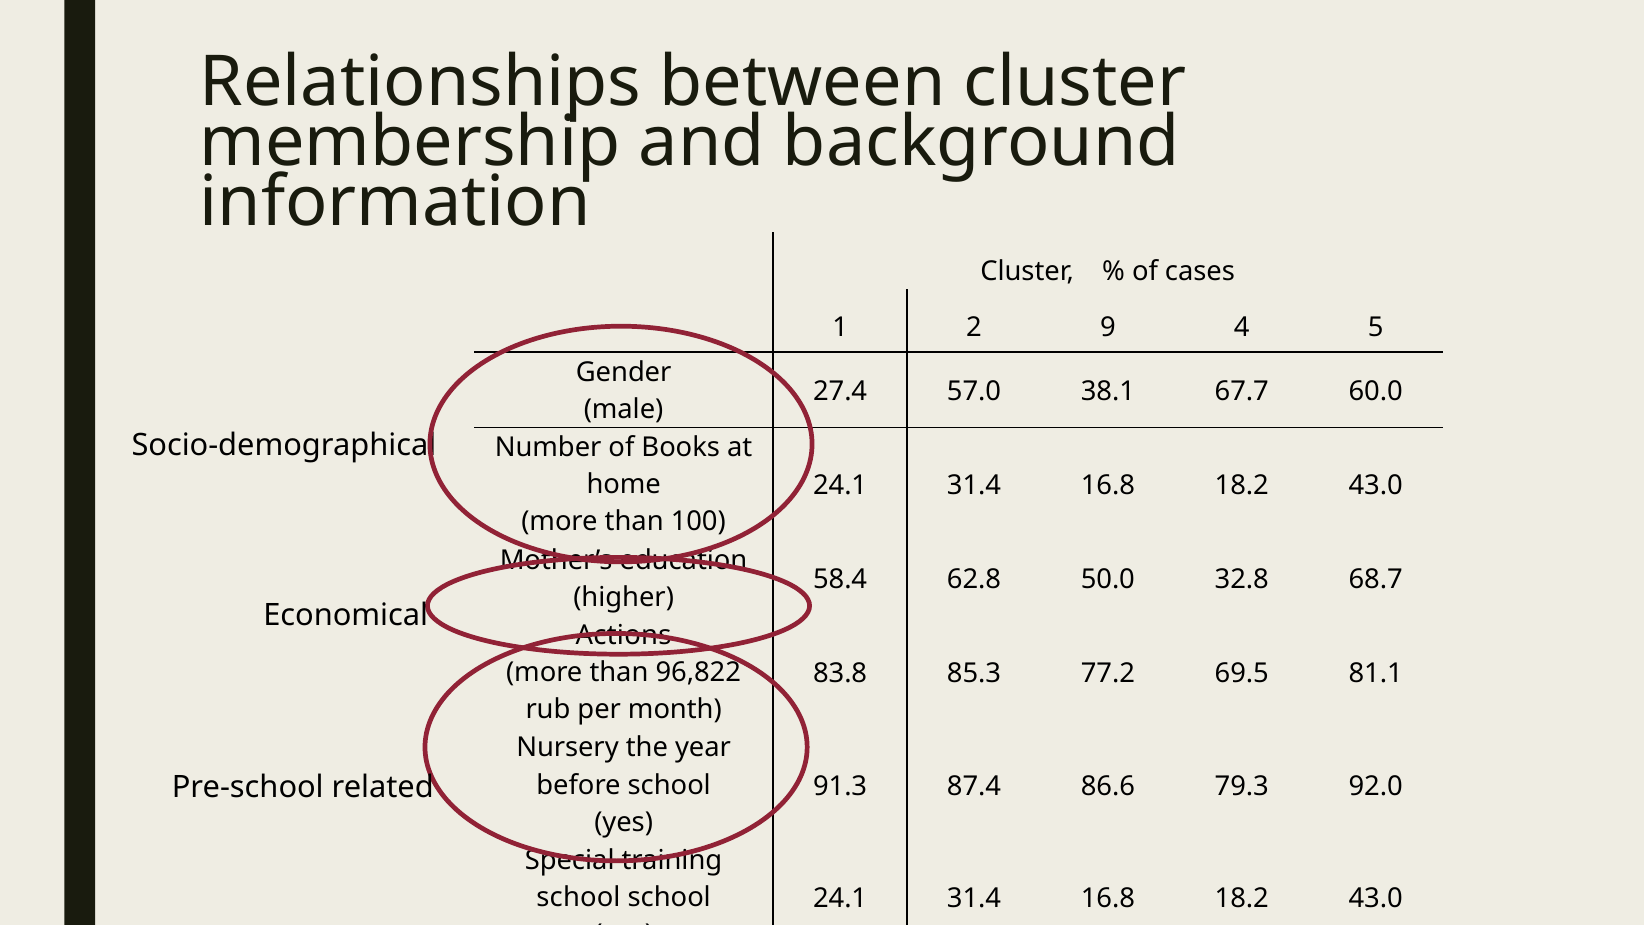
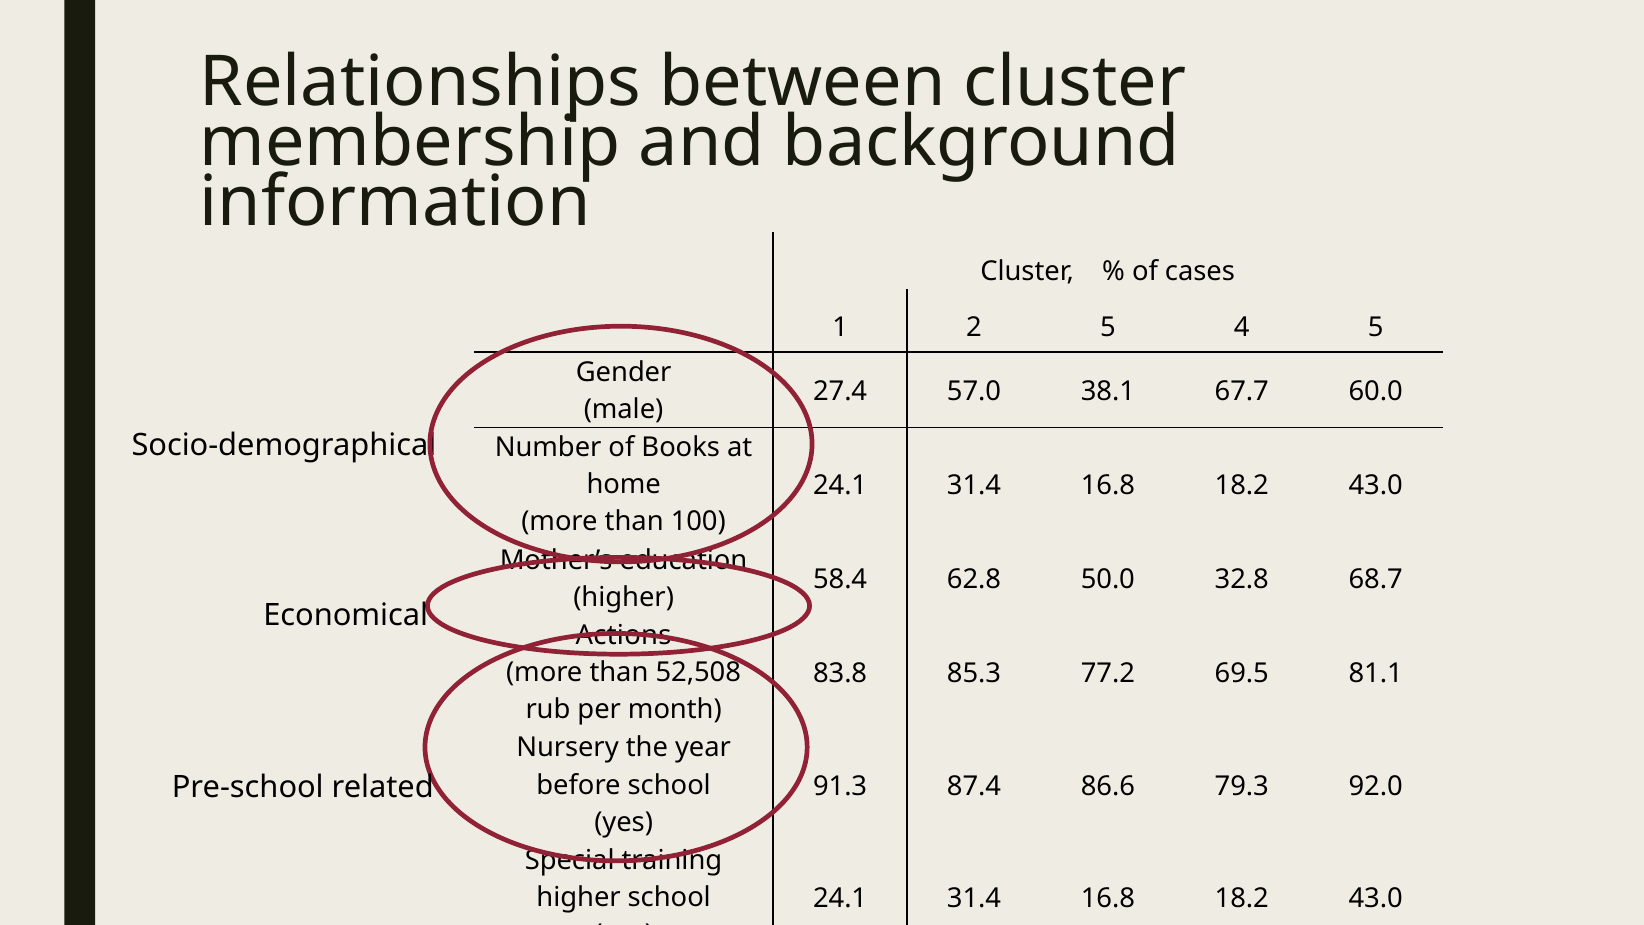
2 9: 9 -> 5 (1108, 328)
96,822: 96,822 -> 52,508 (698, 672)
school: school -> higher (579, 897)
